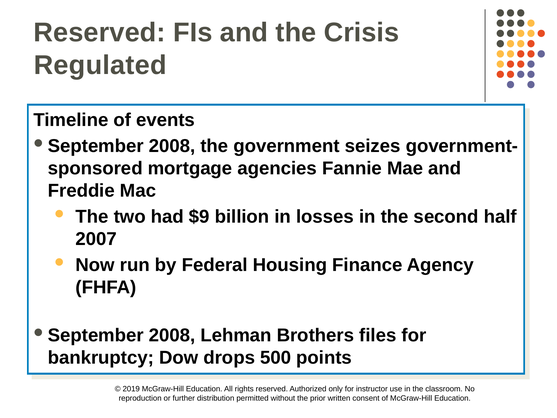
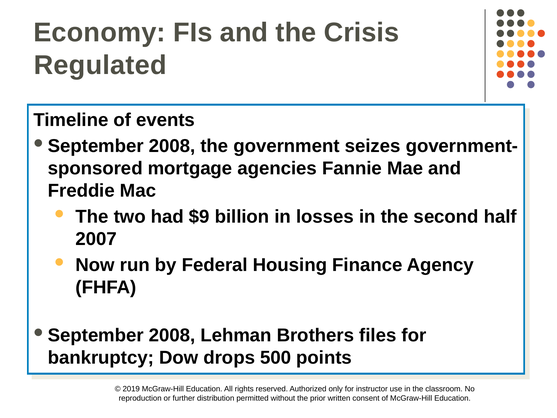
Reserved: Reserved -> Economy (100, 33)
